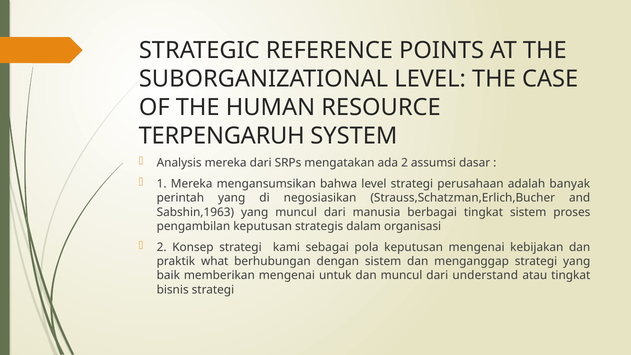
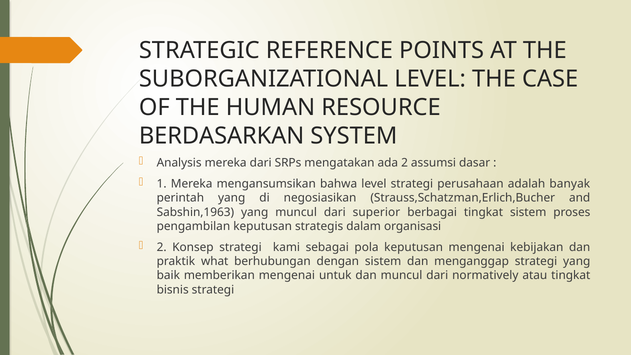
TERPENGARUH: TERPENGARUH -> BERDASARKAN (222, 136)
manusia: manusia -> superior (376, 212)
understand: understand -> normatively (485, 275)
